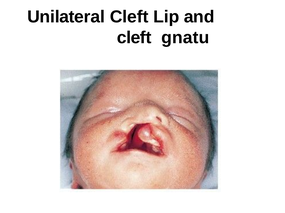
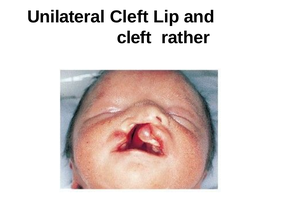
gnatu: gnatu -> rather (186, 38)
